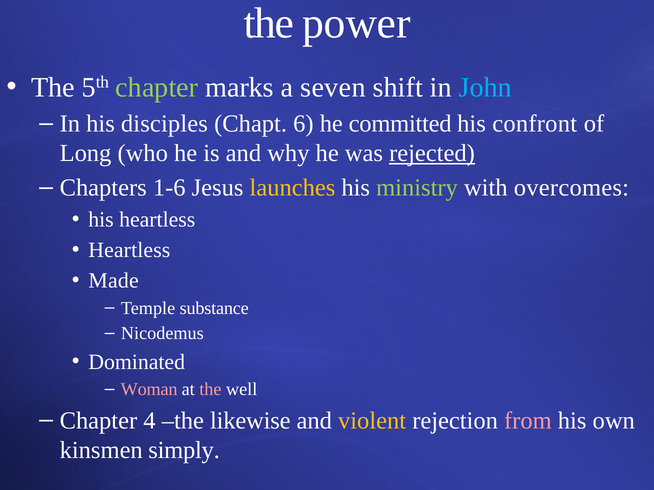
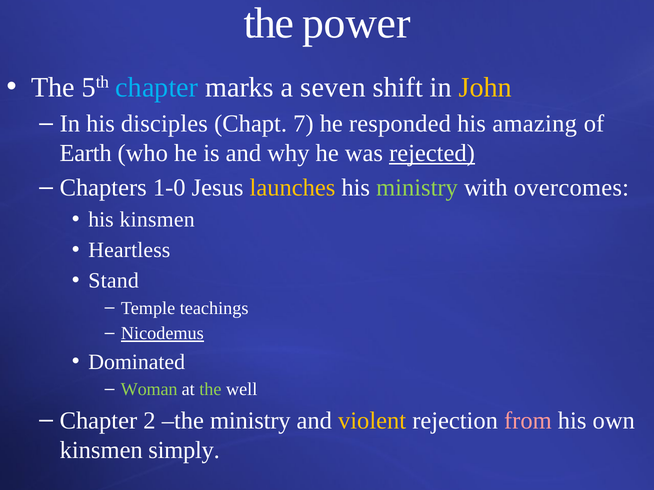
chapter colour: light green -> light blue (157, 88)
John colour: light blue -> yellow (485, 88)
6: 6 -> 7 (303, 124)
committed: committed -> responded (400, 124)
confront: confront -> amazing (535, 124)
Long: Long -> Earth (86, 153)
1-6: 1-6 -> 1-0 (169, 188)
his heartless: heartless -> kinsmen (157, 220)
Made: Made -> Stand (114, 281)
substance: substance -> teachings (214, 308)
Nicodemus underline: none -> present (162, 334)
Woman colour: pink -> light green (149, 390)
the colour: pink -> light green (210, 390)
4: 4 -> 2 (149, 421)
the likewise: likewise -> ministry (250, 421)
